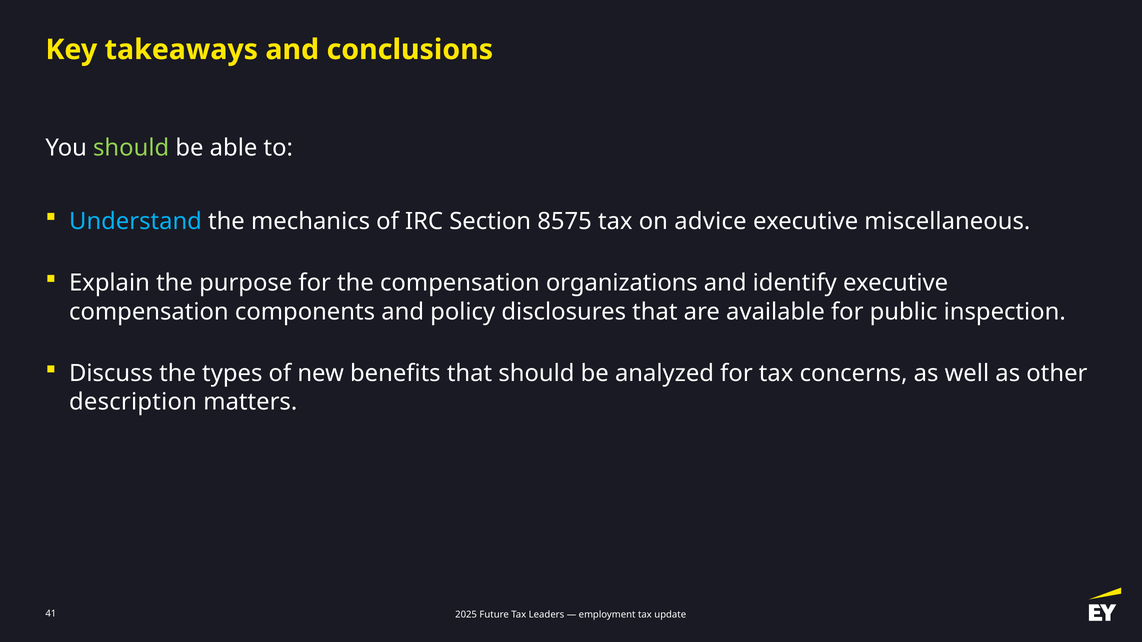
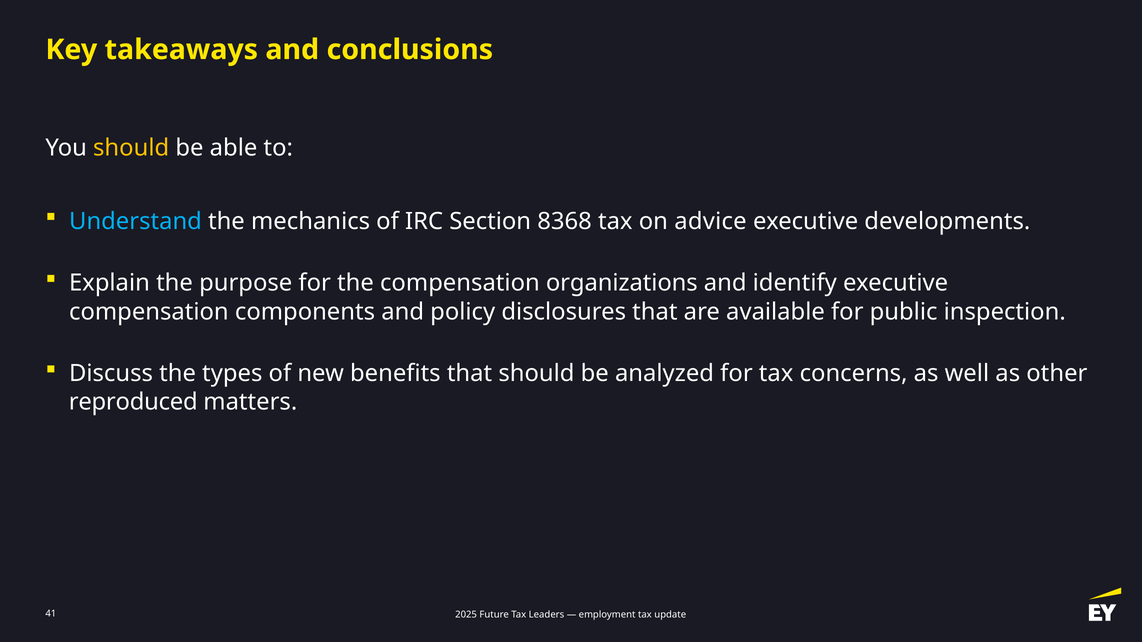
should colour: light green -> yellow (131, 148)
8575: 8575 -> 8368 (565, 221)
miscellaneous: miscellaneous -> developments (947, 221)
description: description -> reproduced (133, 402)
